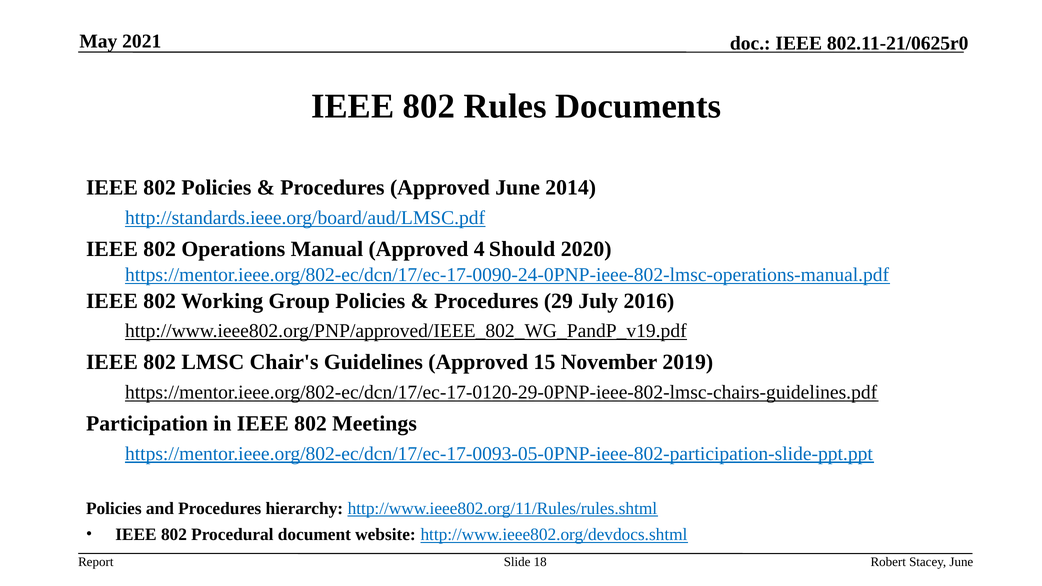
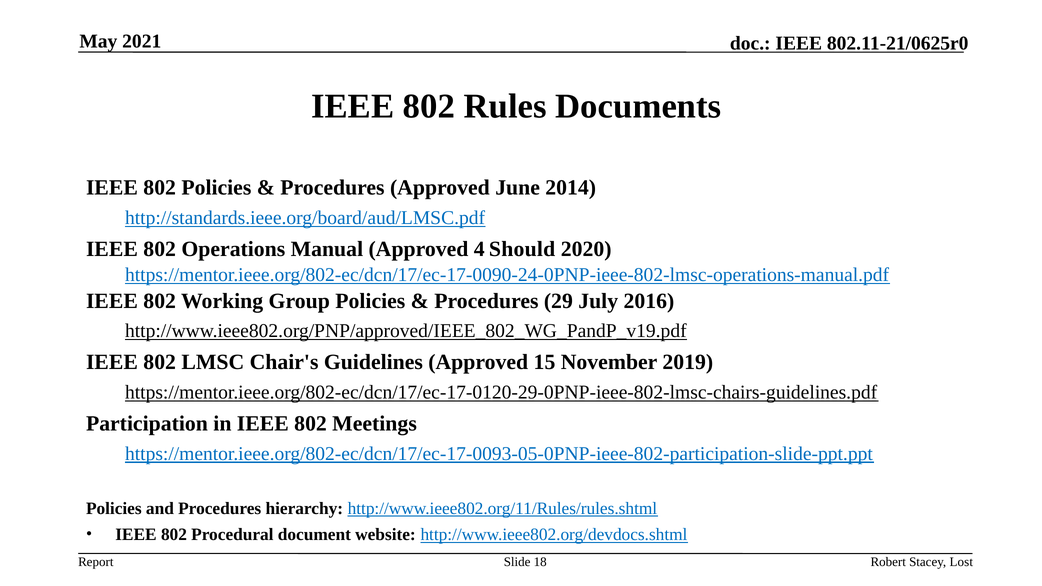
Stacey June: June -> Lost (961, 562)
